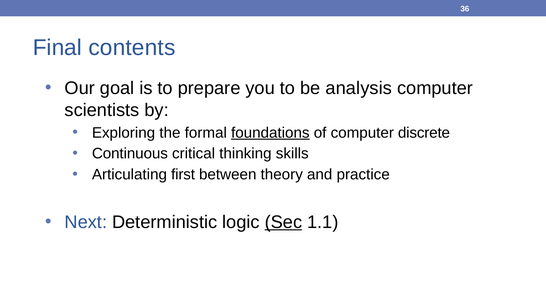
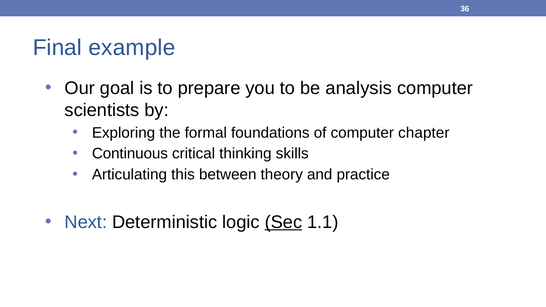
contents: contents -> example (132, 48)
foundations underline: present -> none (270, 133)
discrete: discrete -> chapter (424, 133)
first: first -> this (183, 175)
